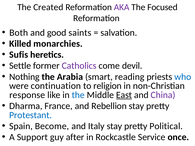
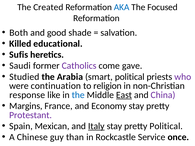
AKA colour: purple -> blue (122, 7)
saints: saints -> shade (80, 33)
monarchies: monarchies -> educational (58, 44)
Settle: Settle -> Saudi (20, 66)
devil: devil -> gave (132, 66)
Nothing: Nothing -> Studied (24, 77)
smart reading: reading -> political (130, 77)
who colour: blue -> purple (183, 77)
Dharma: Dharma -> Margins (26, 106)
Rebellion: Rebellion -> Economy (109, 106)
Protestant colour: blue -> purple (31, 115)
Become: Become -> Mexican (52, 126)
Italy underline: none -> present (96, 126)
Support: Support -> Chinese (32, 137)
after: after -> than (75, 137)
